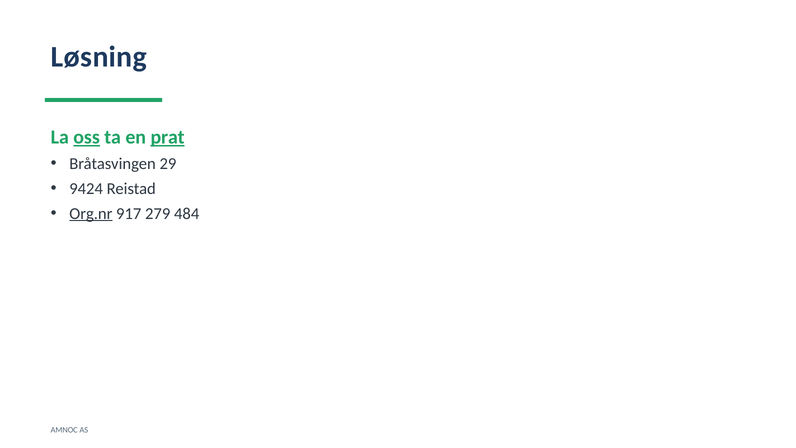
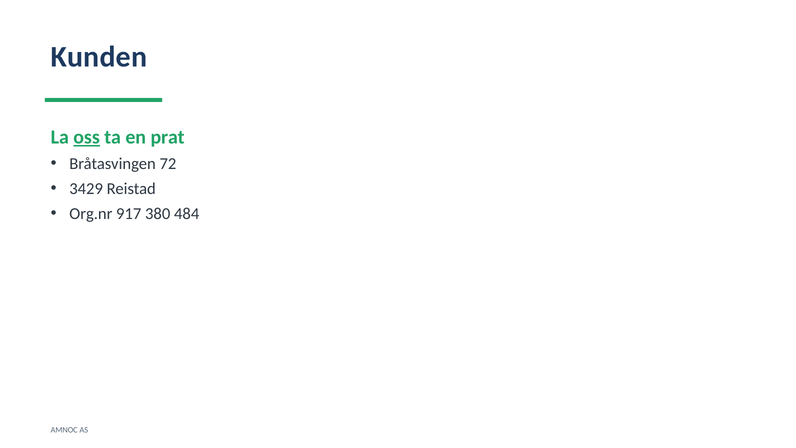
Løsning: Løsning -> Kunden (99, 57)
prat underline: present -> none (168, 137)
29: 29 -> 72 (168, 164)
9424: 9424 -> 3429 (86, 189)
Org.nr underline: present -> none (91, 213)
279: 279 -> 380 (158, 213)
